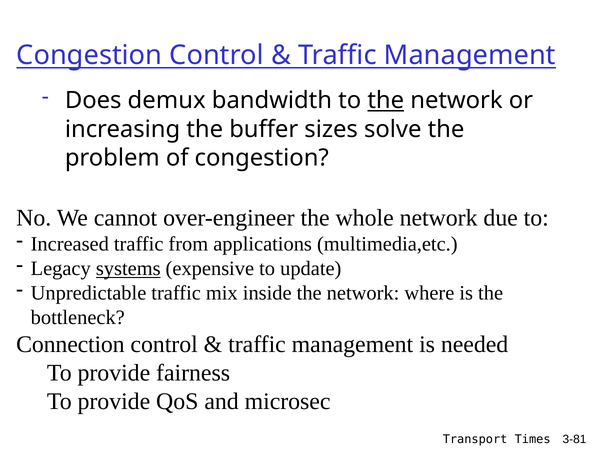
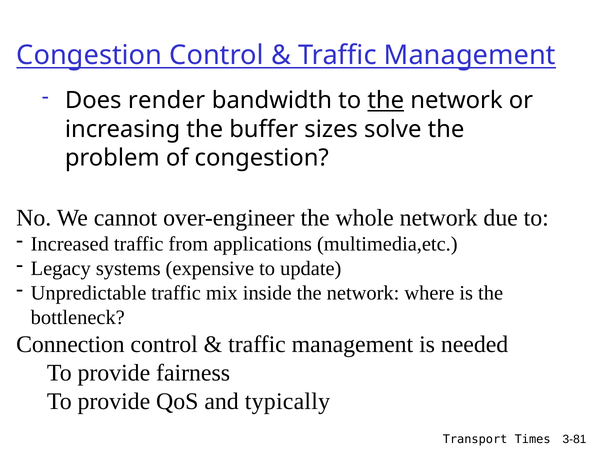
demux: demux -> render (167, 101)
systems underline: present -> none (128, 269)
microsec: microsec -> typically (287, 402)
